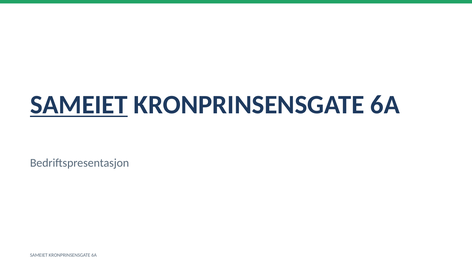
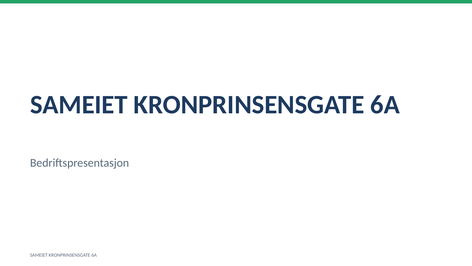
SAMEIET underline: present -> none (79, 105)
